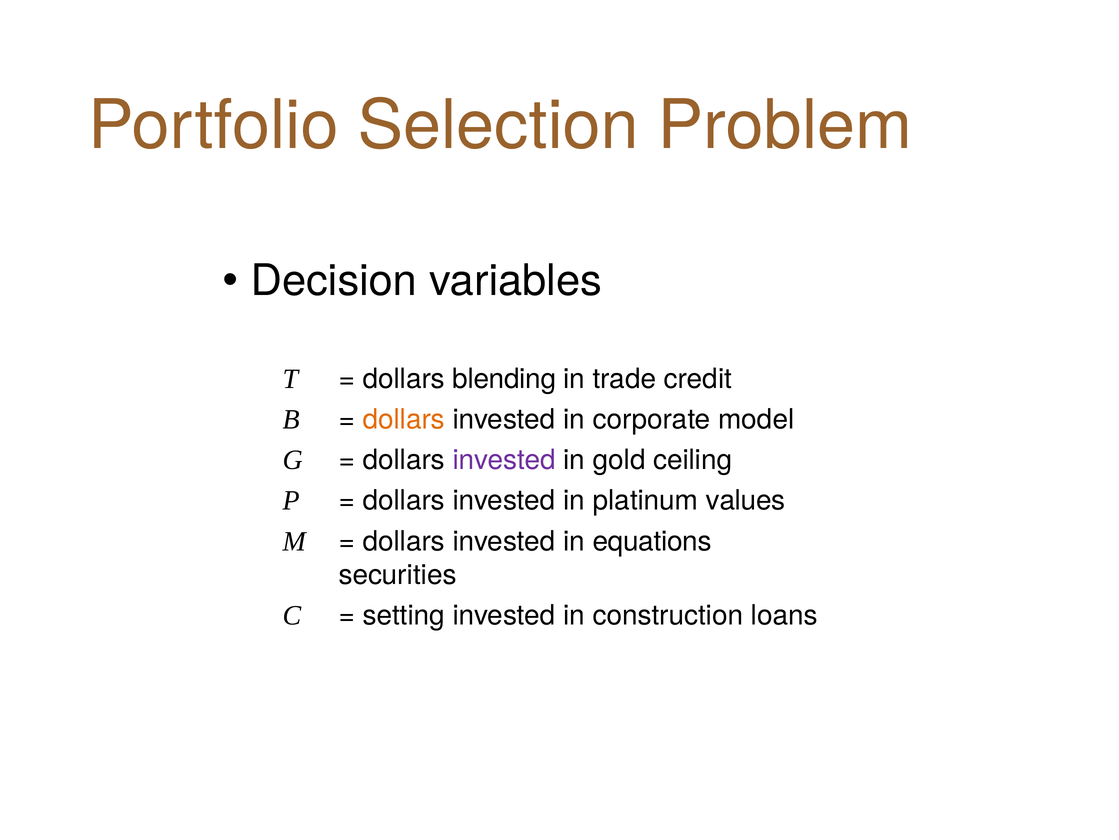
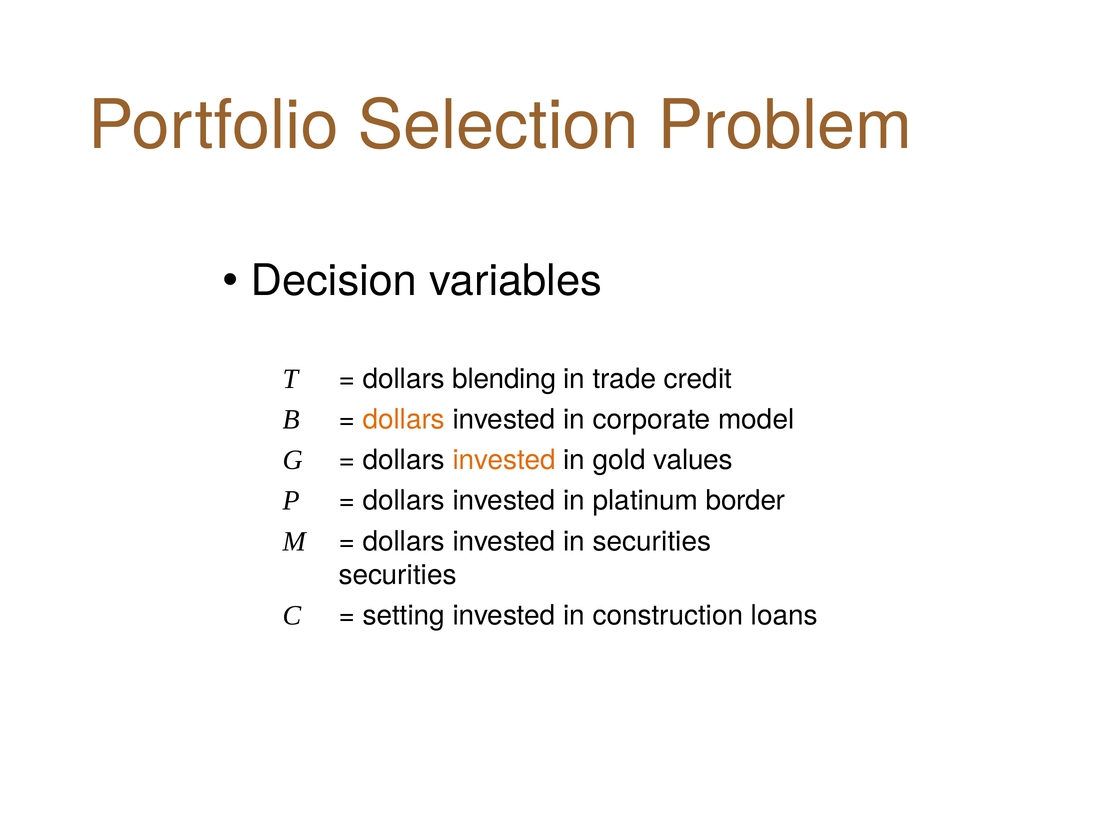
invested colour: purple -> orange (504, 460)
ceiling: ceiling -> values (693, 460)
values: values -> border (746, 500)
in equations: equations -> securities (652, 541)
